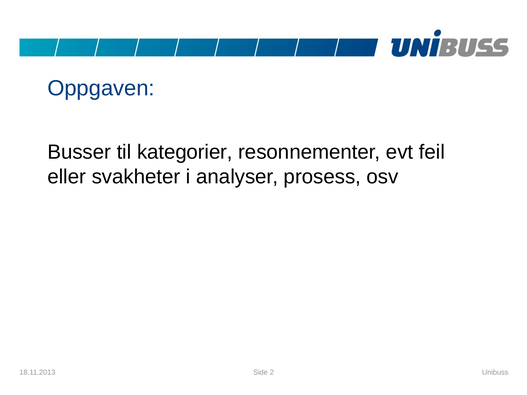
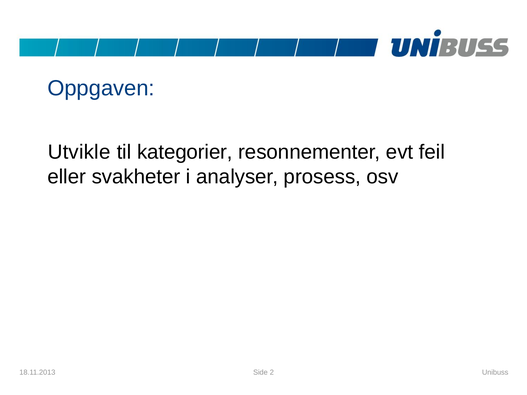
Busser: Busser -> Utvikle (79, 152)
